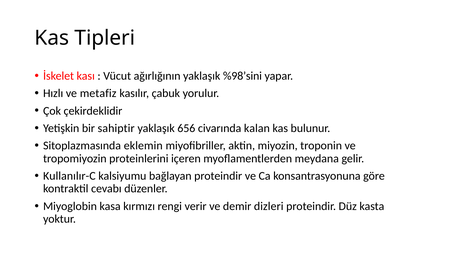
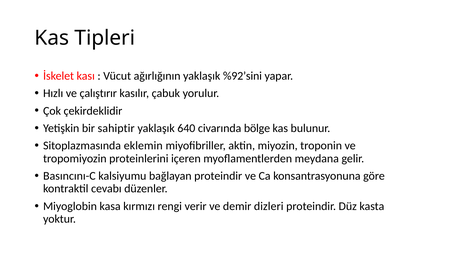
%98’sini: %98’sini -> %92’sini (242, 76)
metafiz: metafiz -> çalıştırır (98, 93)
656: 656 -> 640 (186, 128)
kalan: kalan -> bölge (257, 128)
Kullanılır-C: Kullanılır-C -> Basıncını-C (69, 176)
